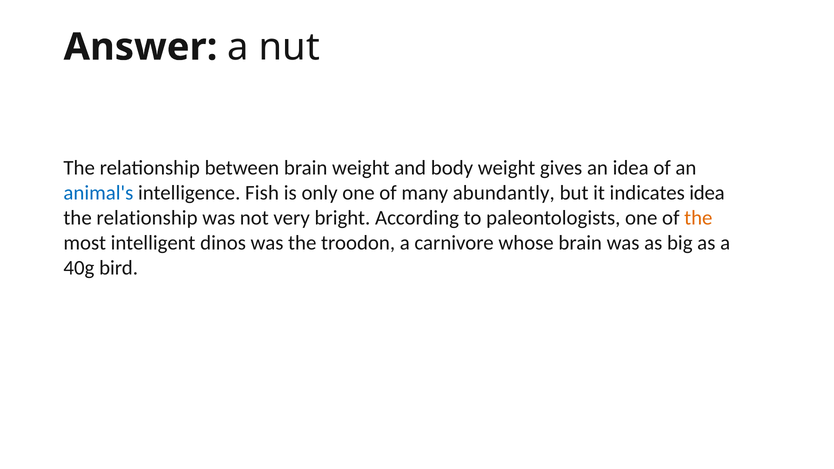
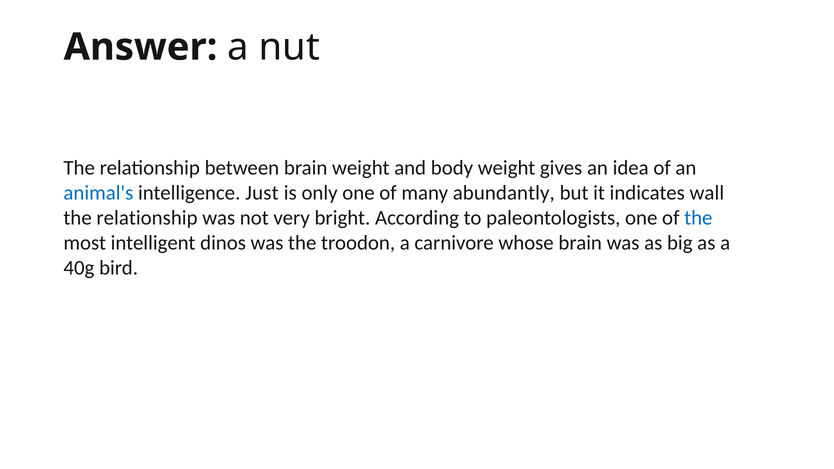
Fish: Fish -> Just (262, 193)
indicates idea: idea -> wall (707, 193)
the colour: orange -> blue (698, 218)
